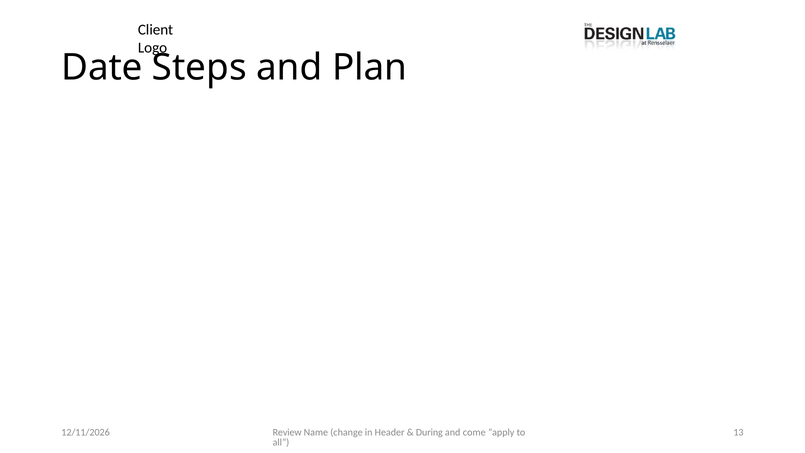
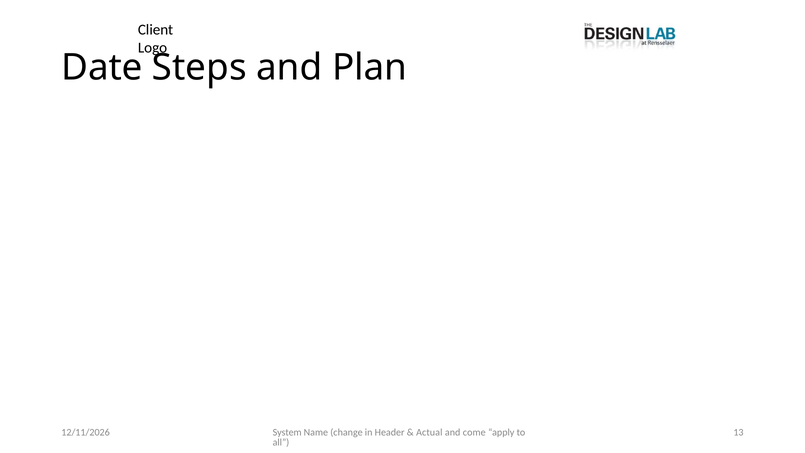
Review: Review -> System (287, 432)
During: During -> Actual (429, 432)
